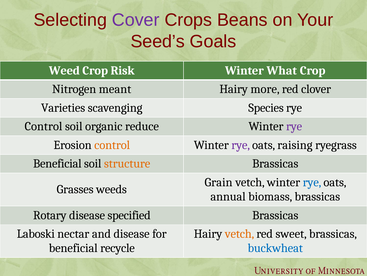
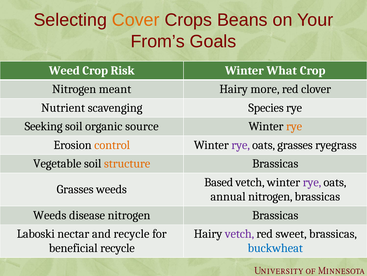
Cover colour: purple -> orange (136, 20)
Seed’s: Seed’s -> From’s (158, 41)
Varieties: Varieties -> Nutrient (63, 108)
Control: Control -> Seeking (44, 126)
reduce: reduce -> source (142, 126)
rye colour: purple -> orange (294, 126)
oats raising: raising -> grasses (295, 145)
Beneficial: Beneficial -> Vegetable (57, 163)
Grain: Grain -> Based (219, 182)
rye colour: blue -> purple (312, 182)
annual biomass: biomass -> nitrogen (270, 196)
Rotary: Rotary -> Weeds (50, 215)
disease specified: specified -> nitrogen (129, 215)
and disease: disease -> recycle (132, 233)
vetch colour: orange -> purple (240, 233)
